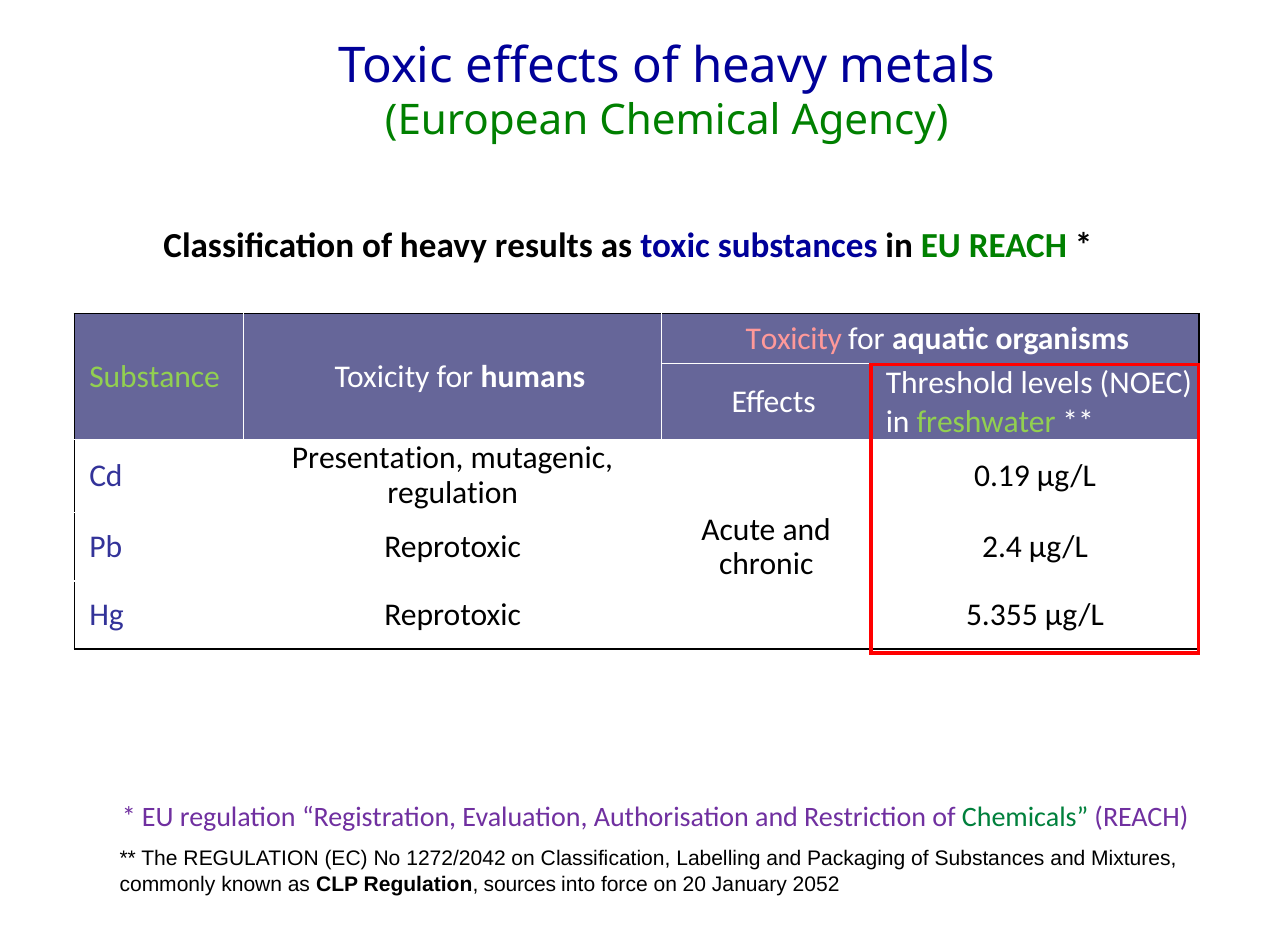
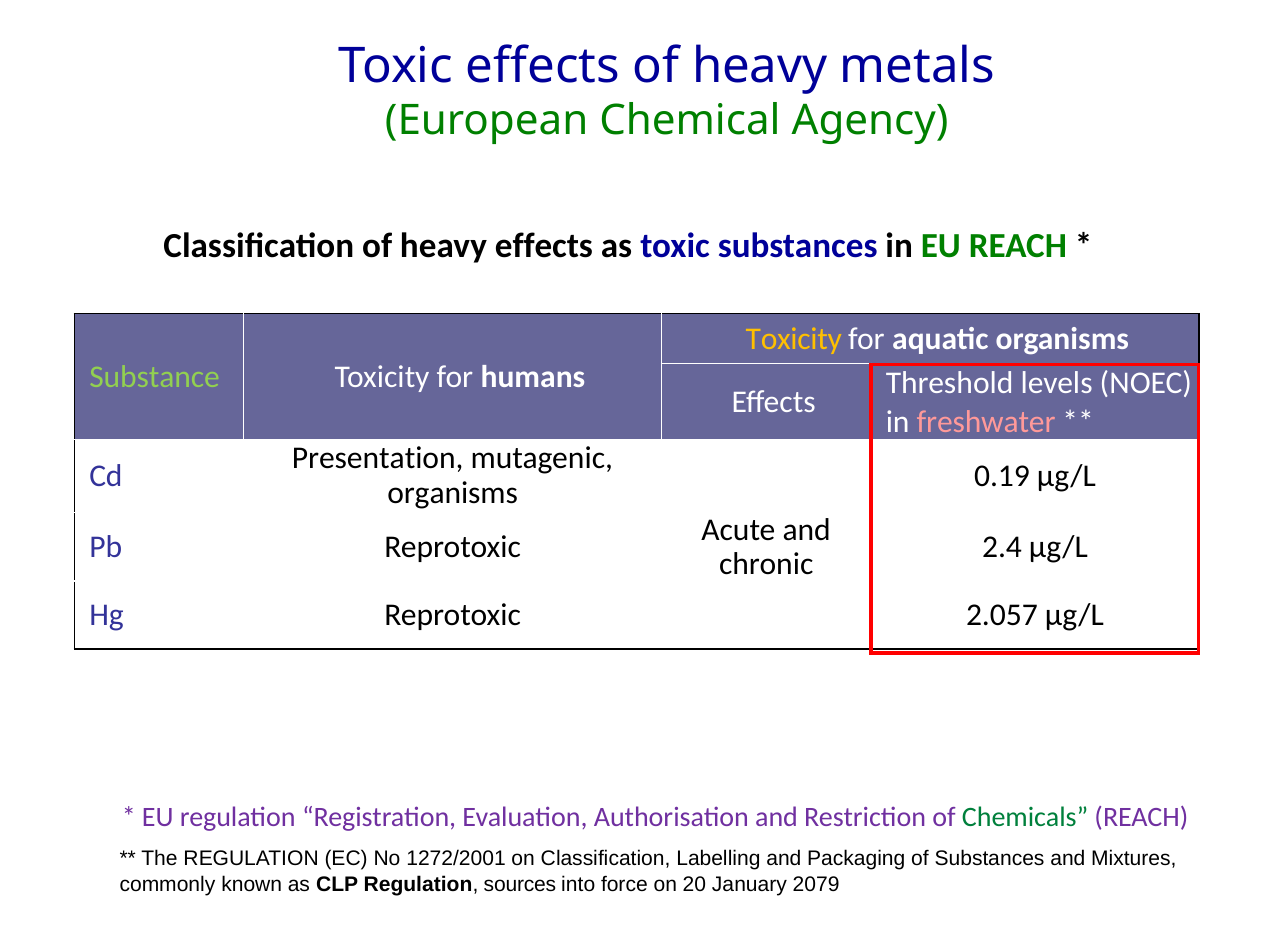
heavy results: results -> effects (544, 246)
Toxicity colour: pink -> yellow (794, 339)
freshwater colour: light green -> pink (986, 422)
regulation: regulation -> organisms (453, 493)
5.355: 5.355 -> 2.057 (1002, 615)
1272/2042: 1272/2042 -> 1272/2001 (456, 859)
2052: 2052 -> 2079 (816, 884)
